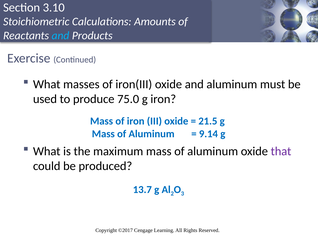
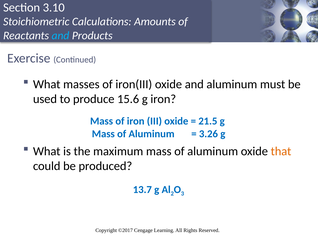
75.0: 75.0 -> 15.6 (128, 99)
9.14: 9.14 -> 3.26 (208, 134)
that colour: purple -> orange (281, 151)
